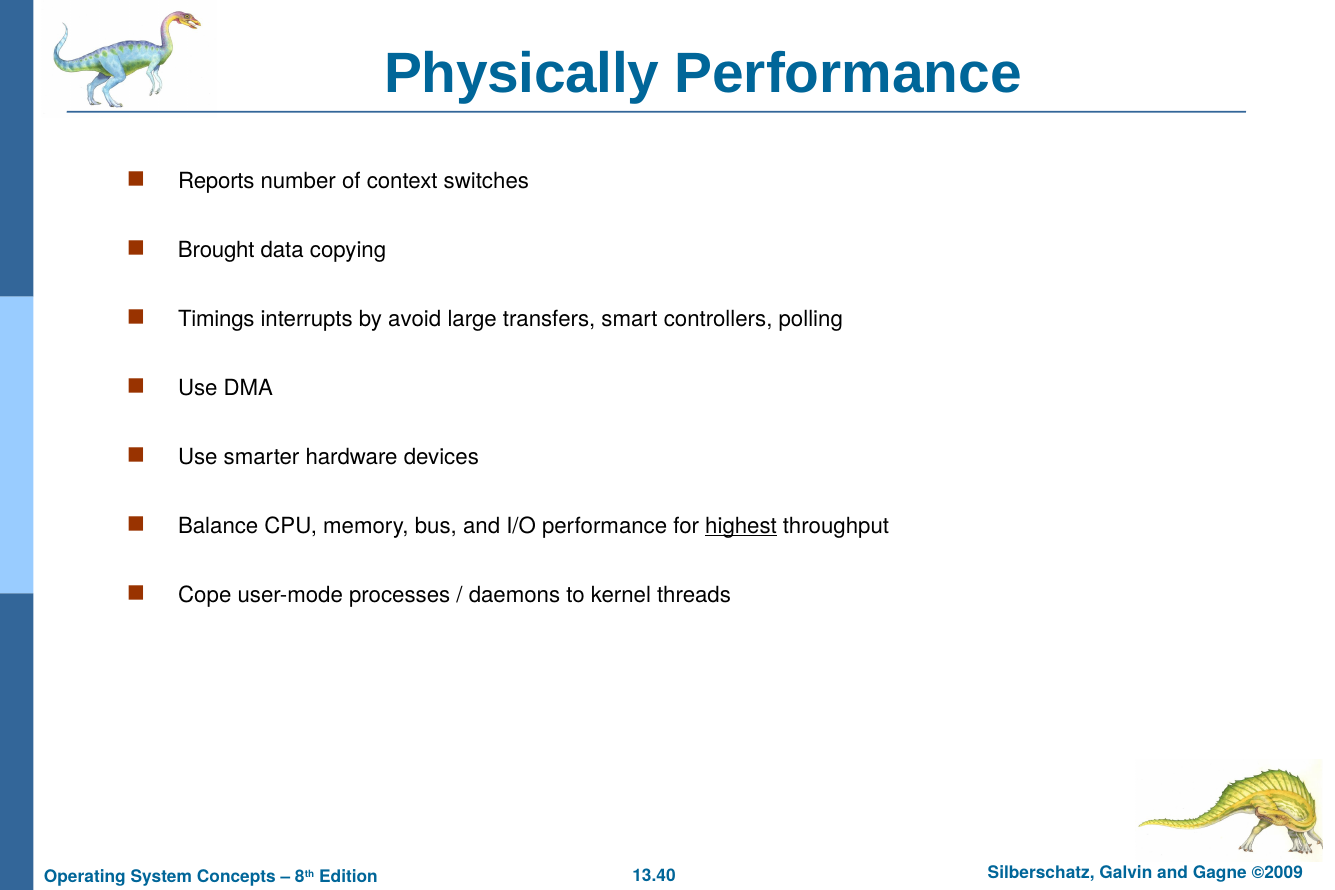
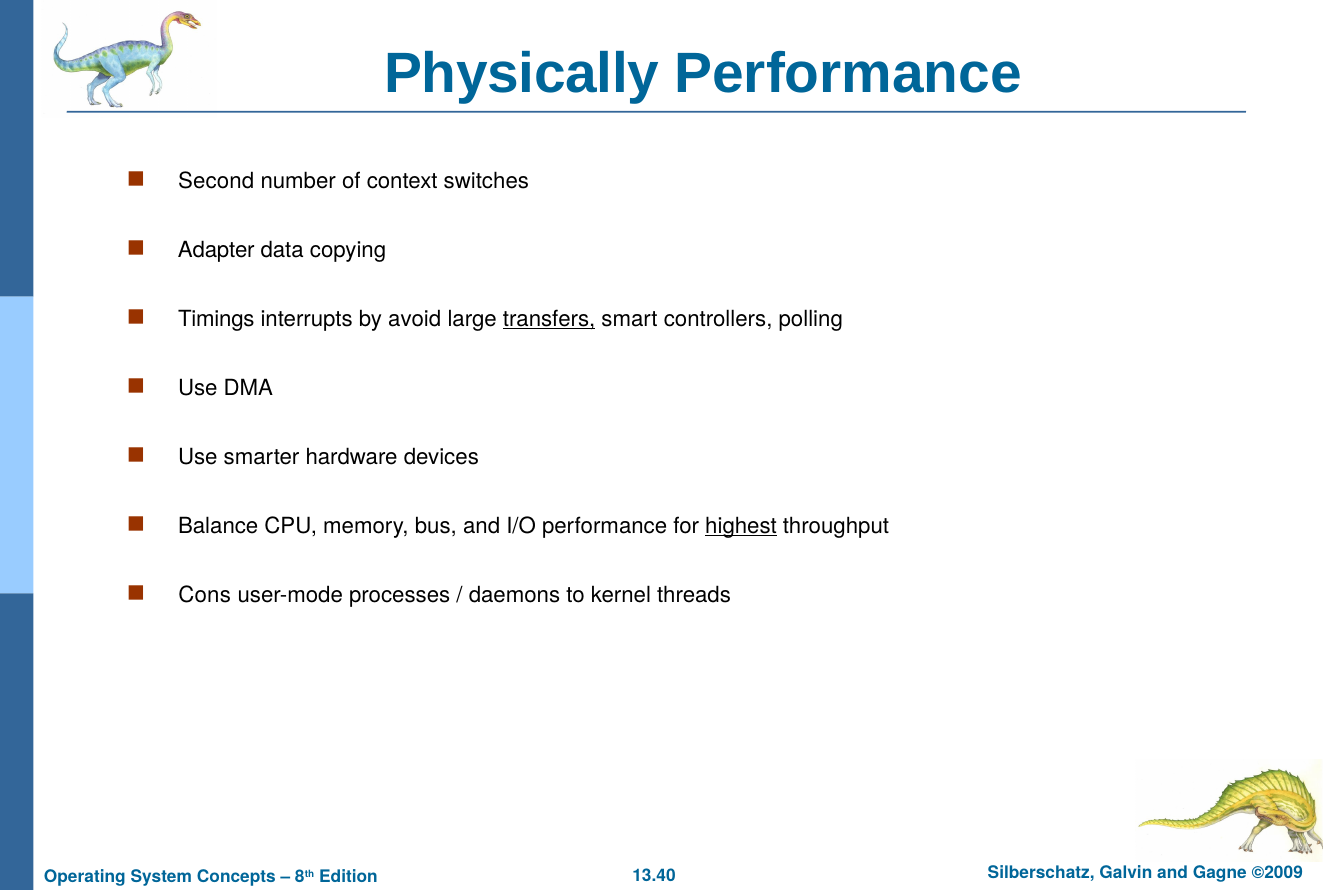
Reports: Reports -> Second (216, 181)
Brought: Brought -> Adapter (216, 250)
transfers underline: none -> present (549, 319)
Cope: Cope -> Cons (205, 595)
